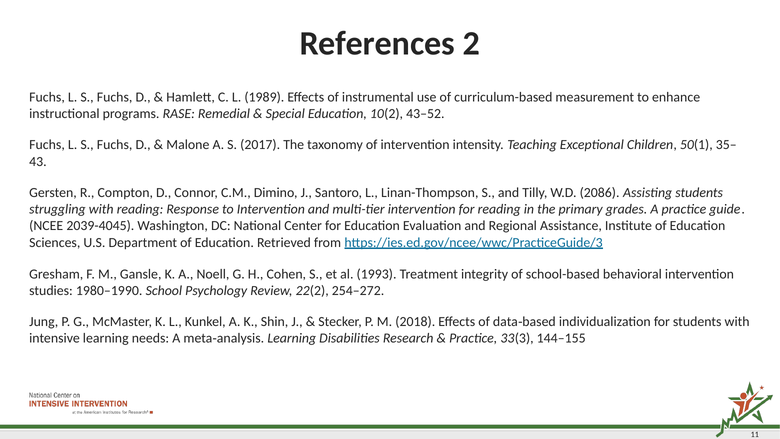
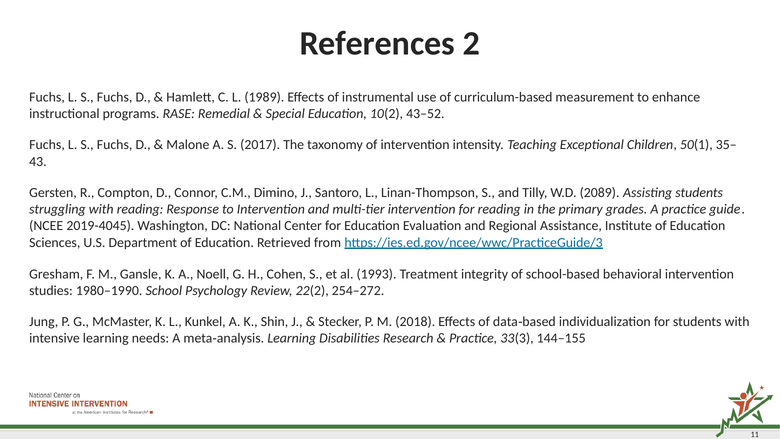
2086: 2086 -> 2089 (600, 193)
2039-4045: 2039-4045 -> 2019-4045 (100, 226)
